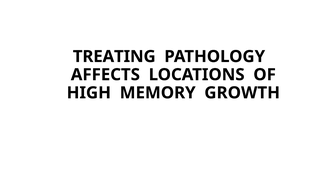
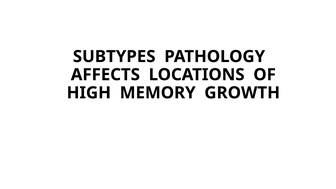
TREATING: TREATING -> SUBTYPES (114, 57)
